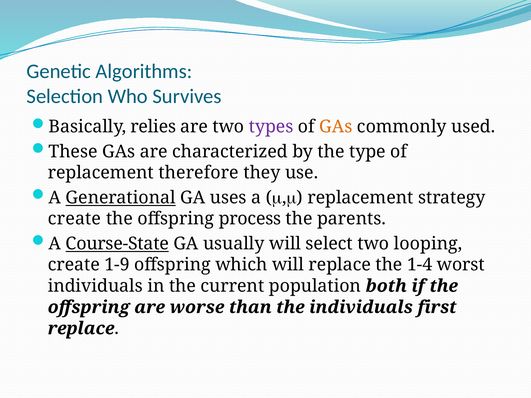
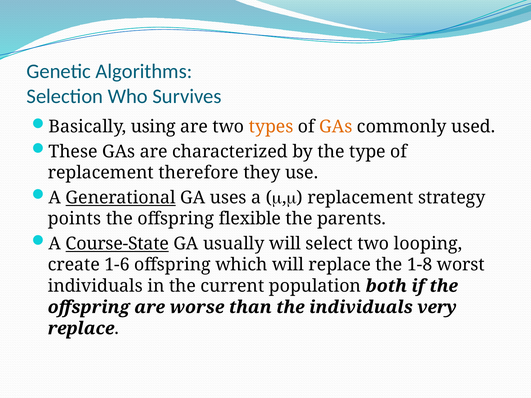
relies: relies -> using (153, 127)
types colour: purple -> orange (271, 127)
create: create -> points (74, 219)
process: process -> flexible (250, 219)
1-9: 1-9 -> 1-6 (117, 265)
1-4: 1-4 -> 1-8 (420, 265)
first: first -> very (437, 307)
